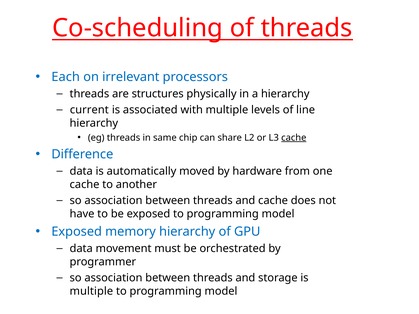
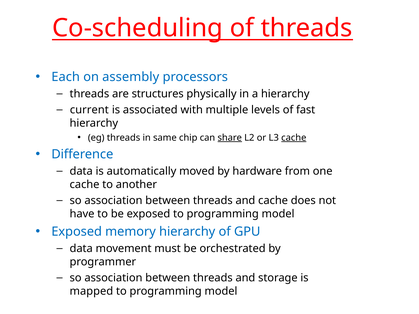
irrelevant: irrelevant -> assembly (131, 77)
line: line -> fast (306, 110)
share underline: none -> present (230, 138)
multiple: multiple -> mapped (91, 291)
